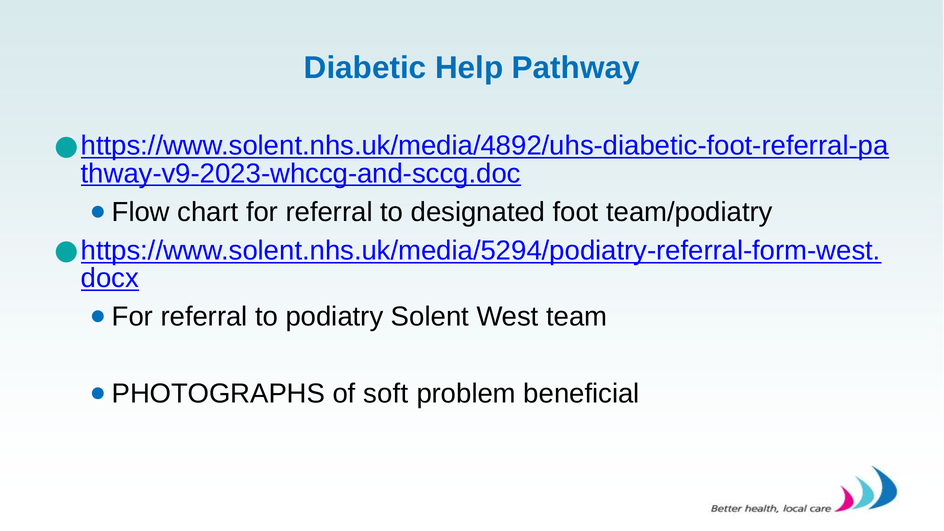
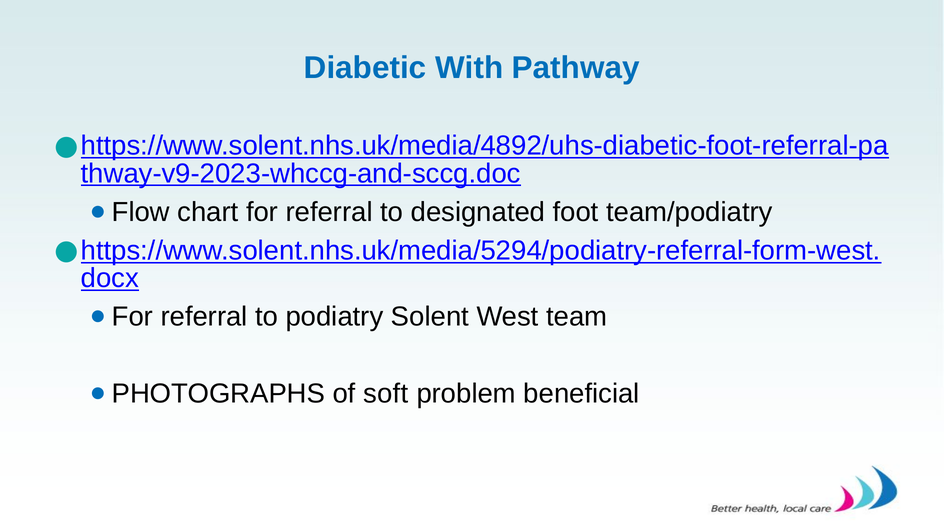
Help: Help -> With (469, 68)
